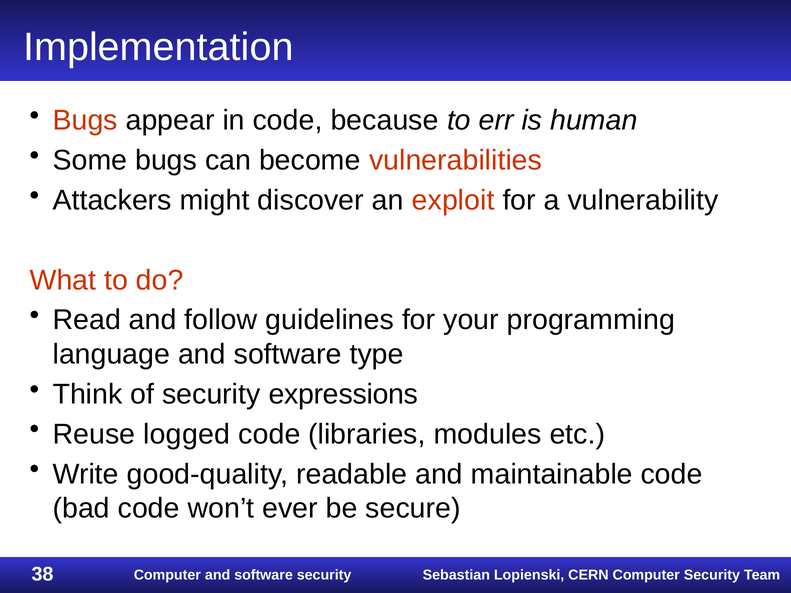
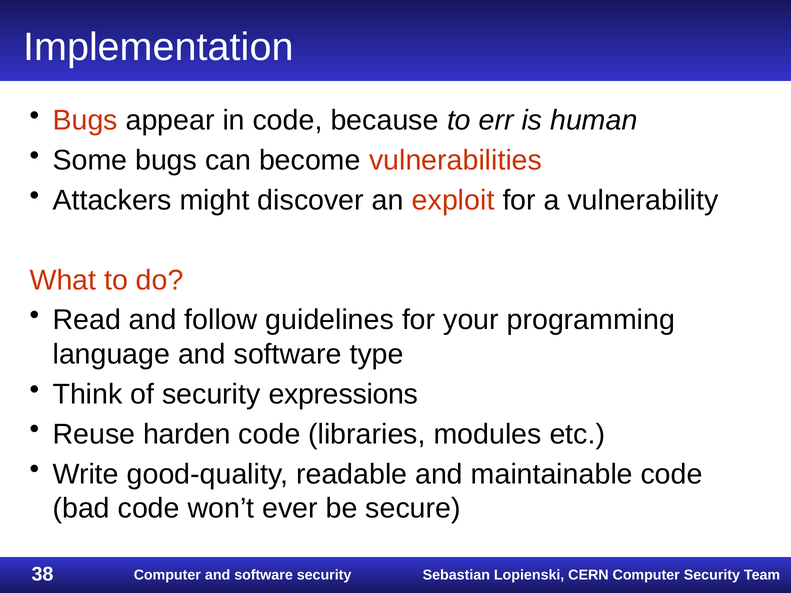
logged: logged -> harden (187, 434)
